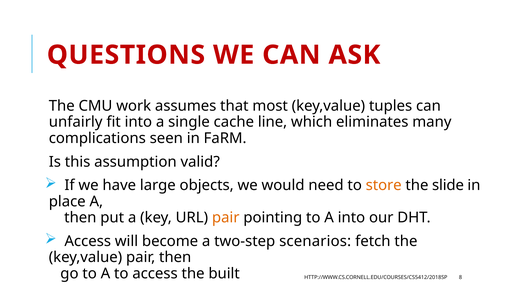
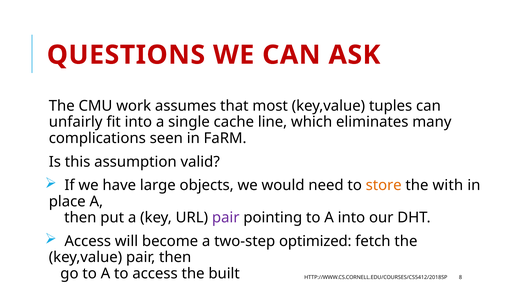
slide: slide -> with (448, 185)
pair colour: orange -> purple (226, 218)
scenarios: scenarios -> optimized (315, 241)
